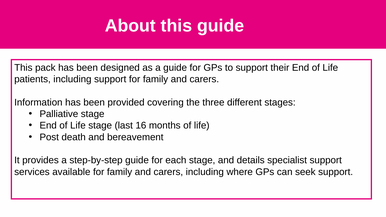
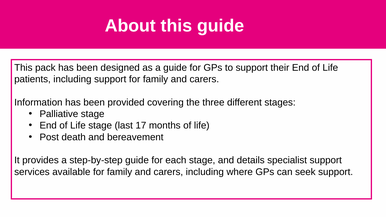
16: 16 -> 17 (141, 126)
